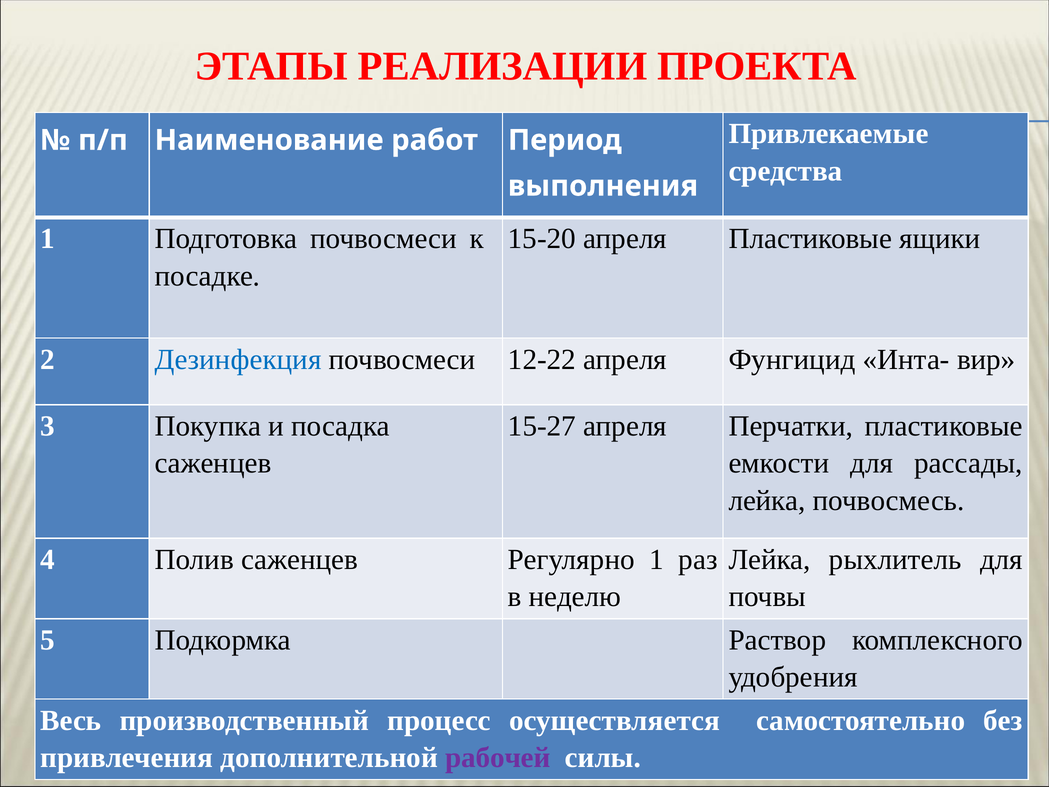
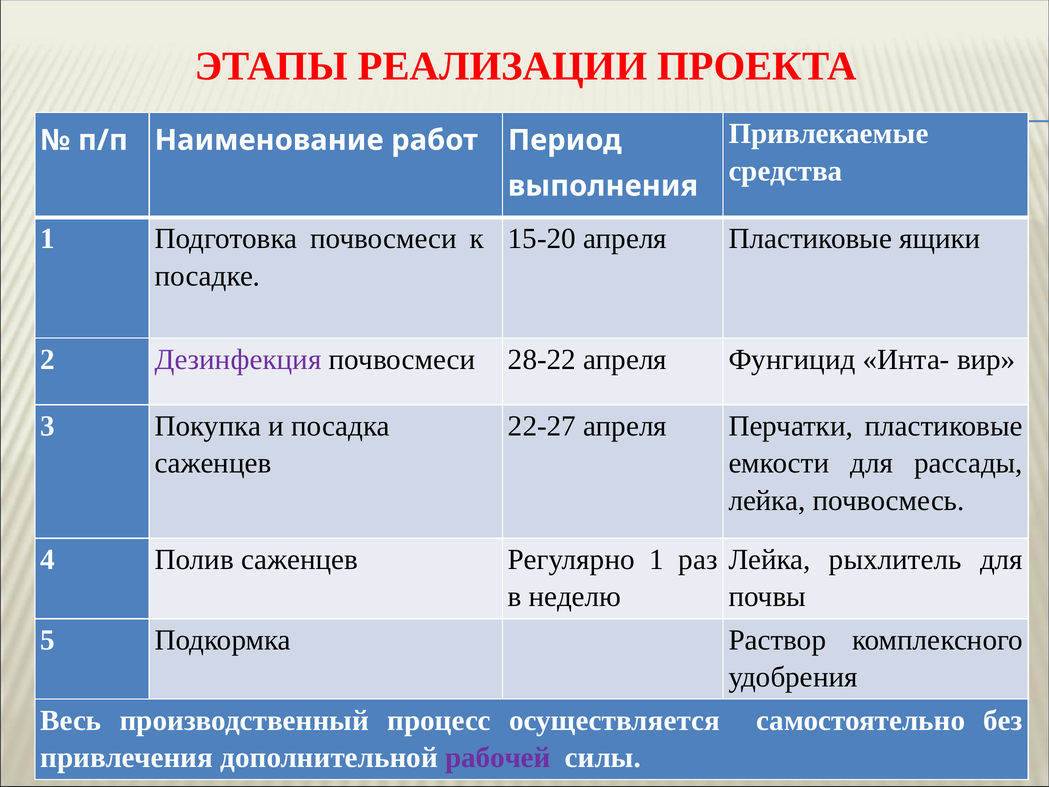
Дезинфекция colour: blue -> purple (238, 359)
12-22: 12-22 -> 28-22 (542, 359)
15-27: 15-27 -> 22-27 (542, 426)
